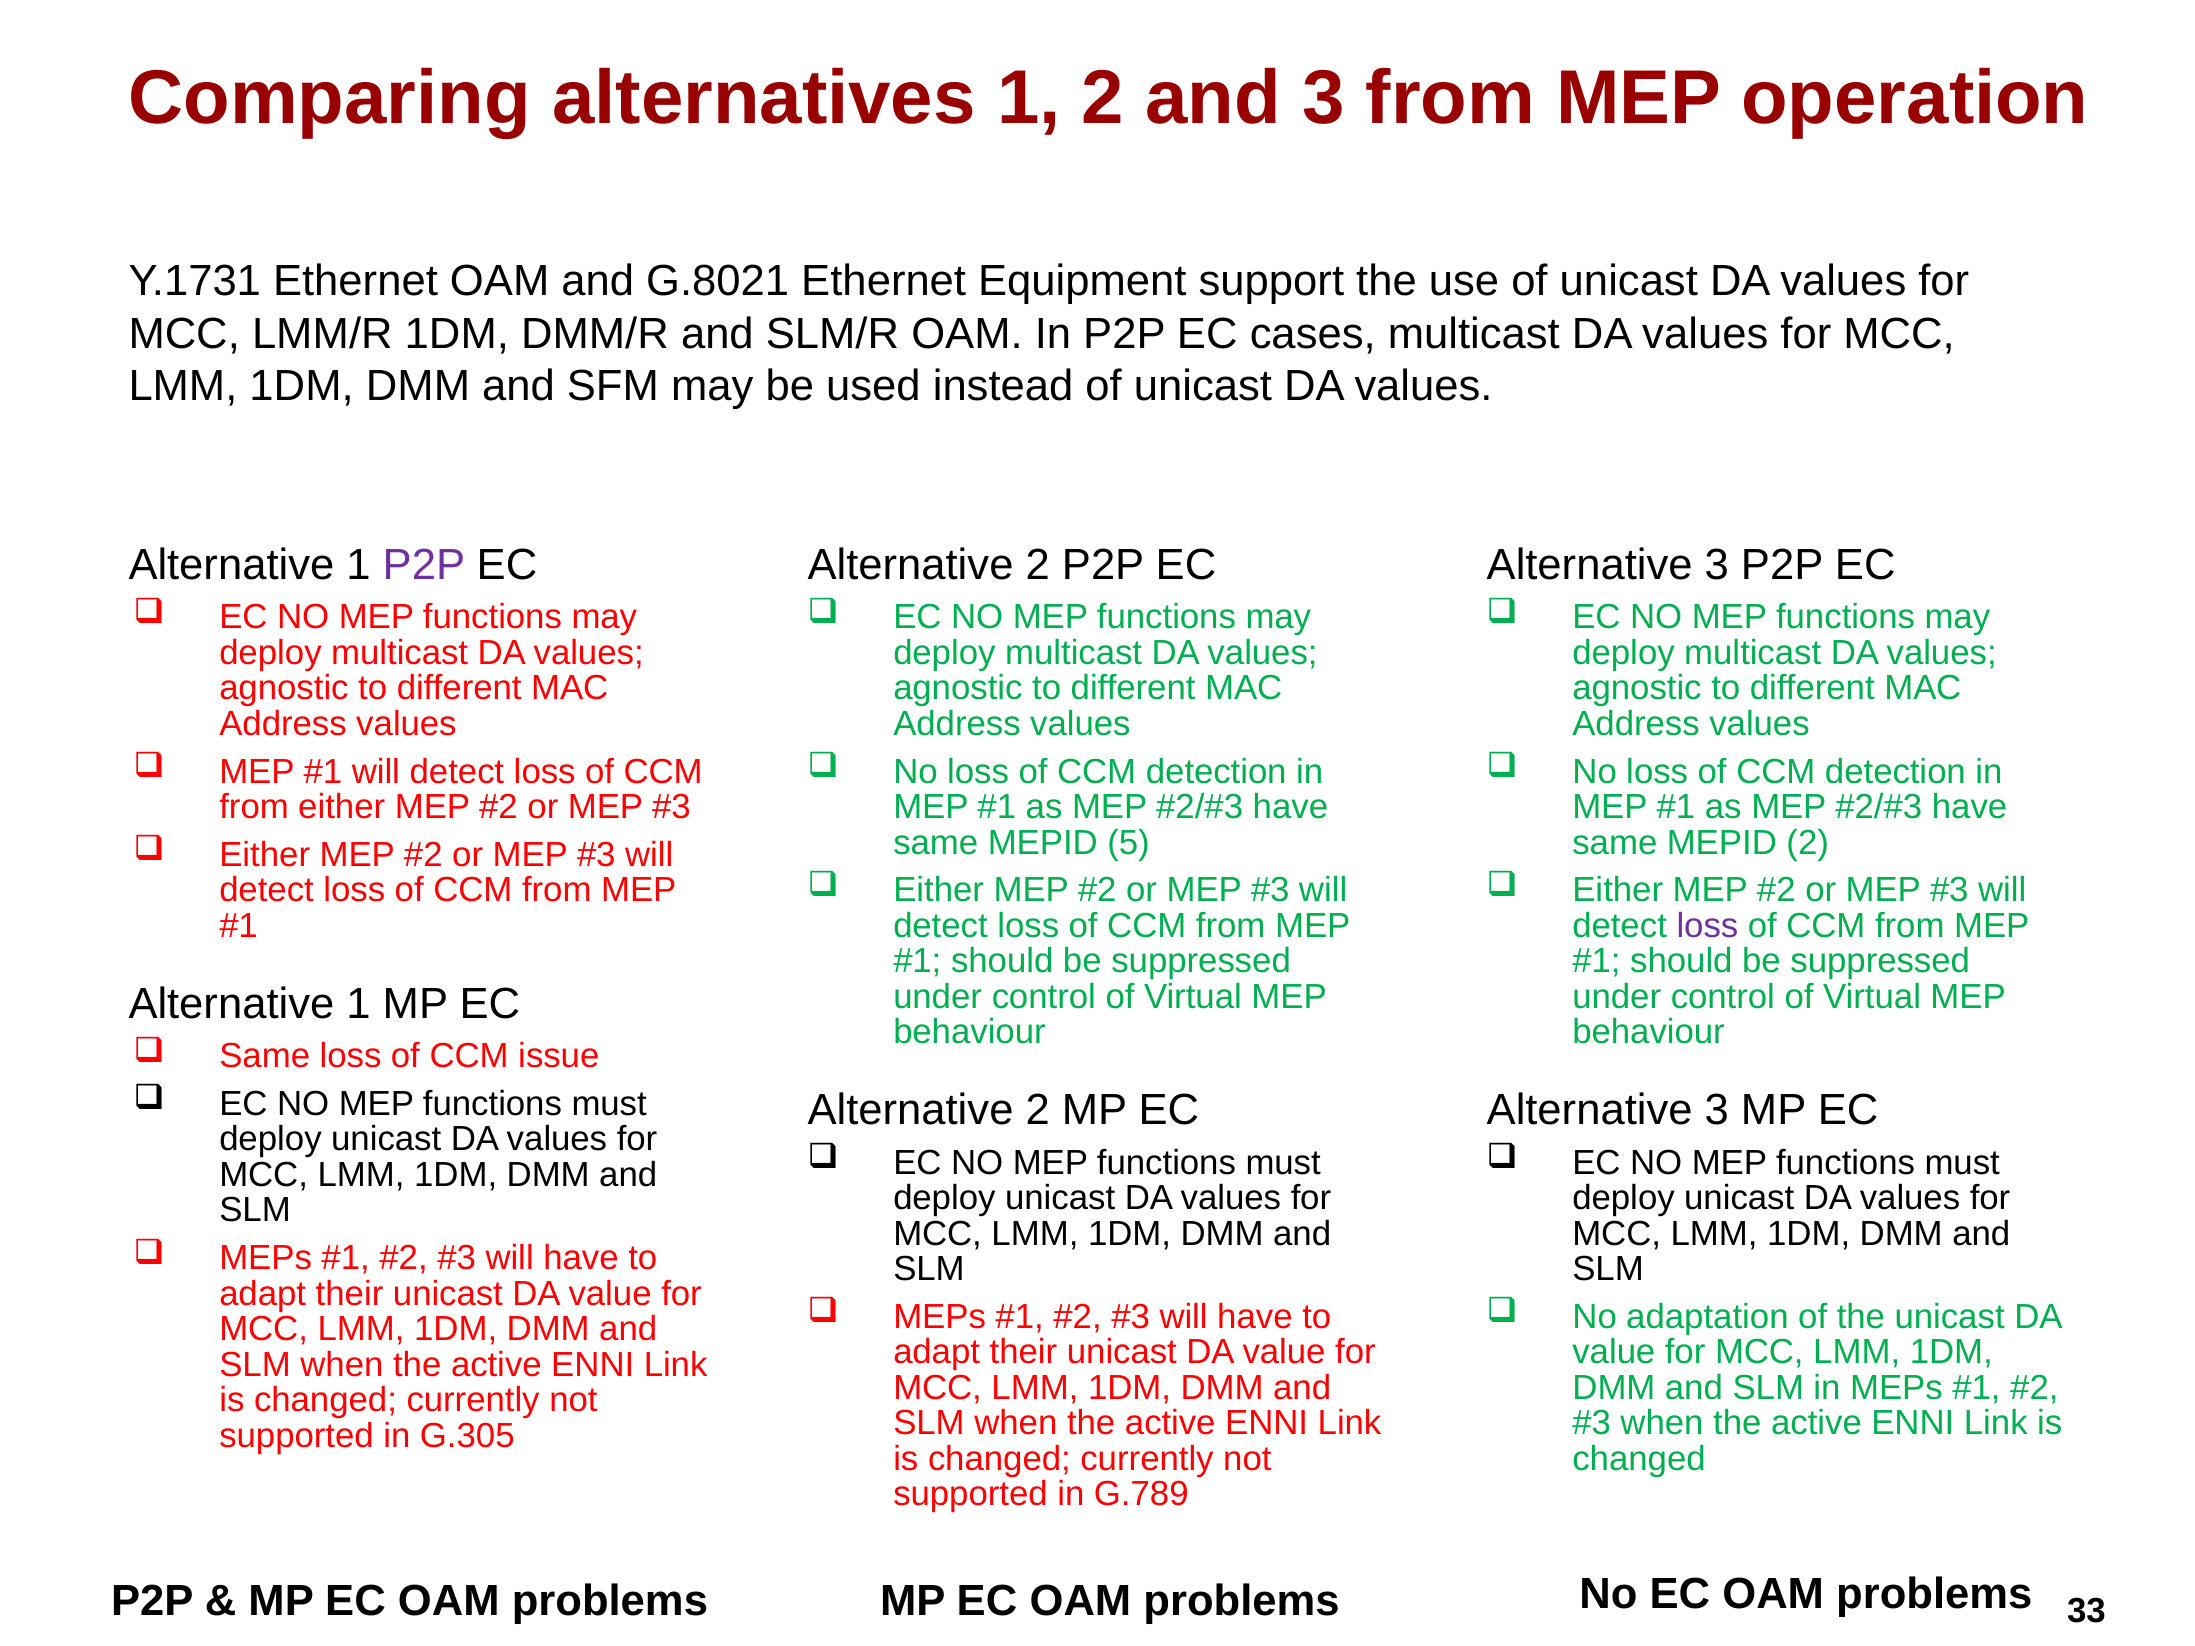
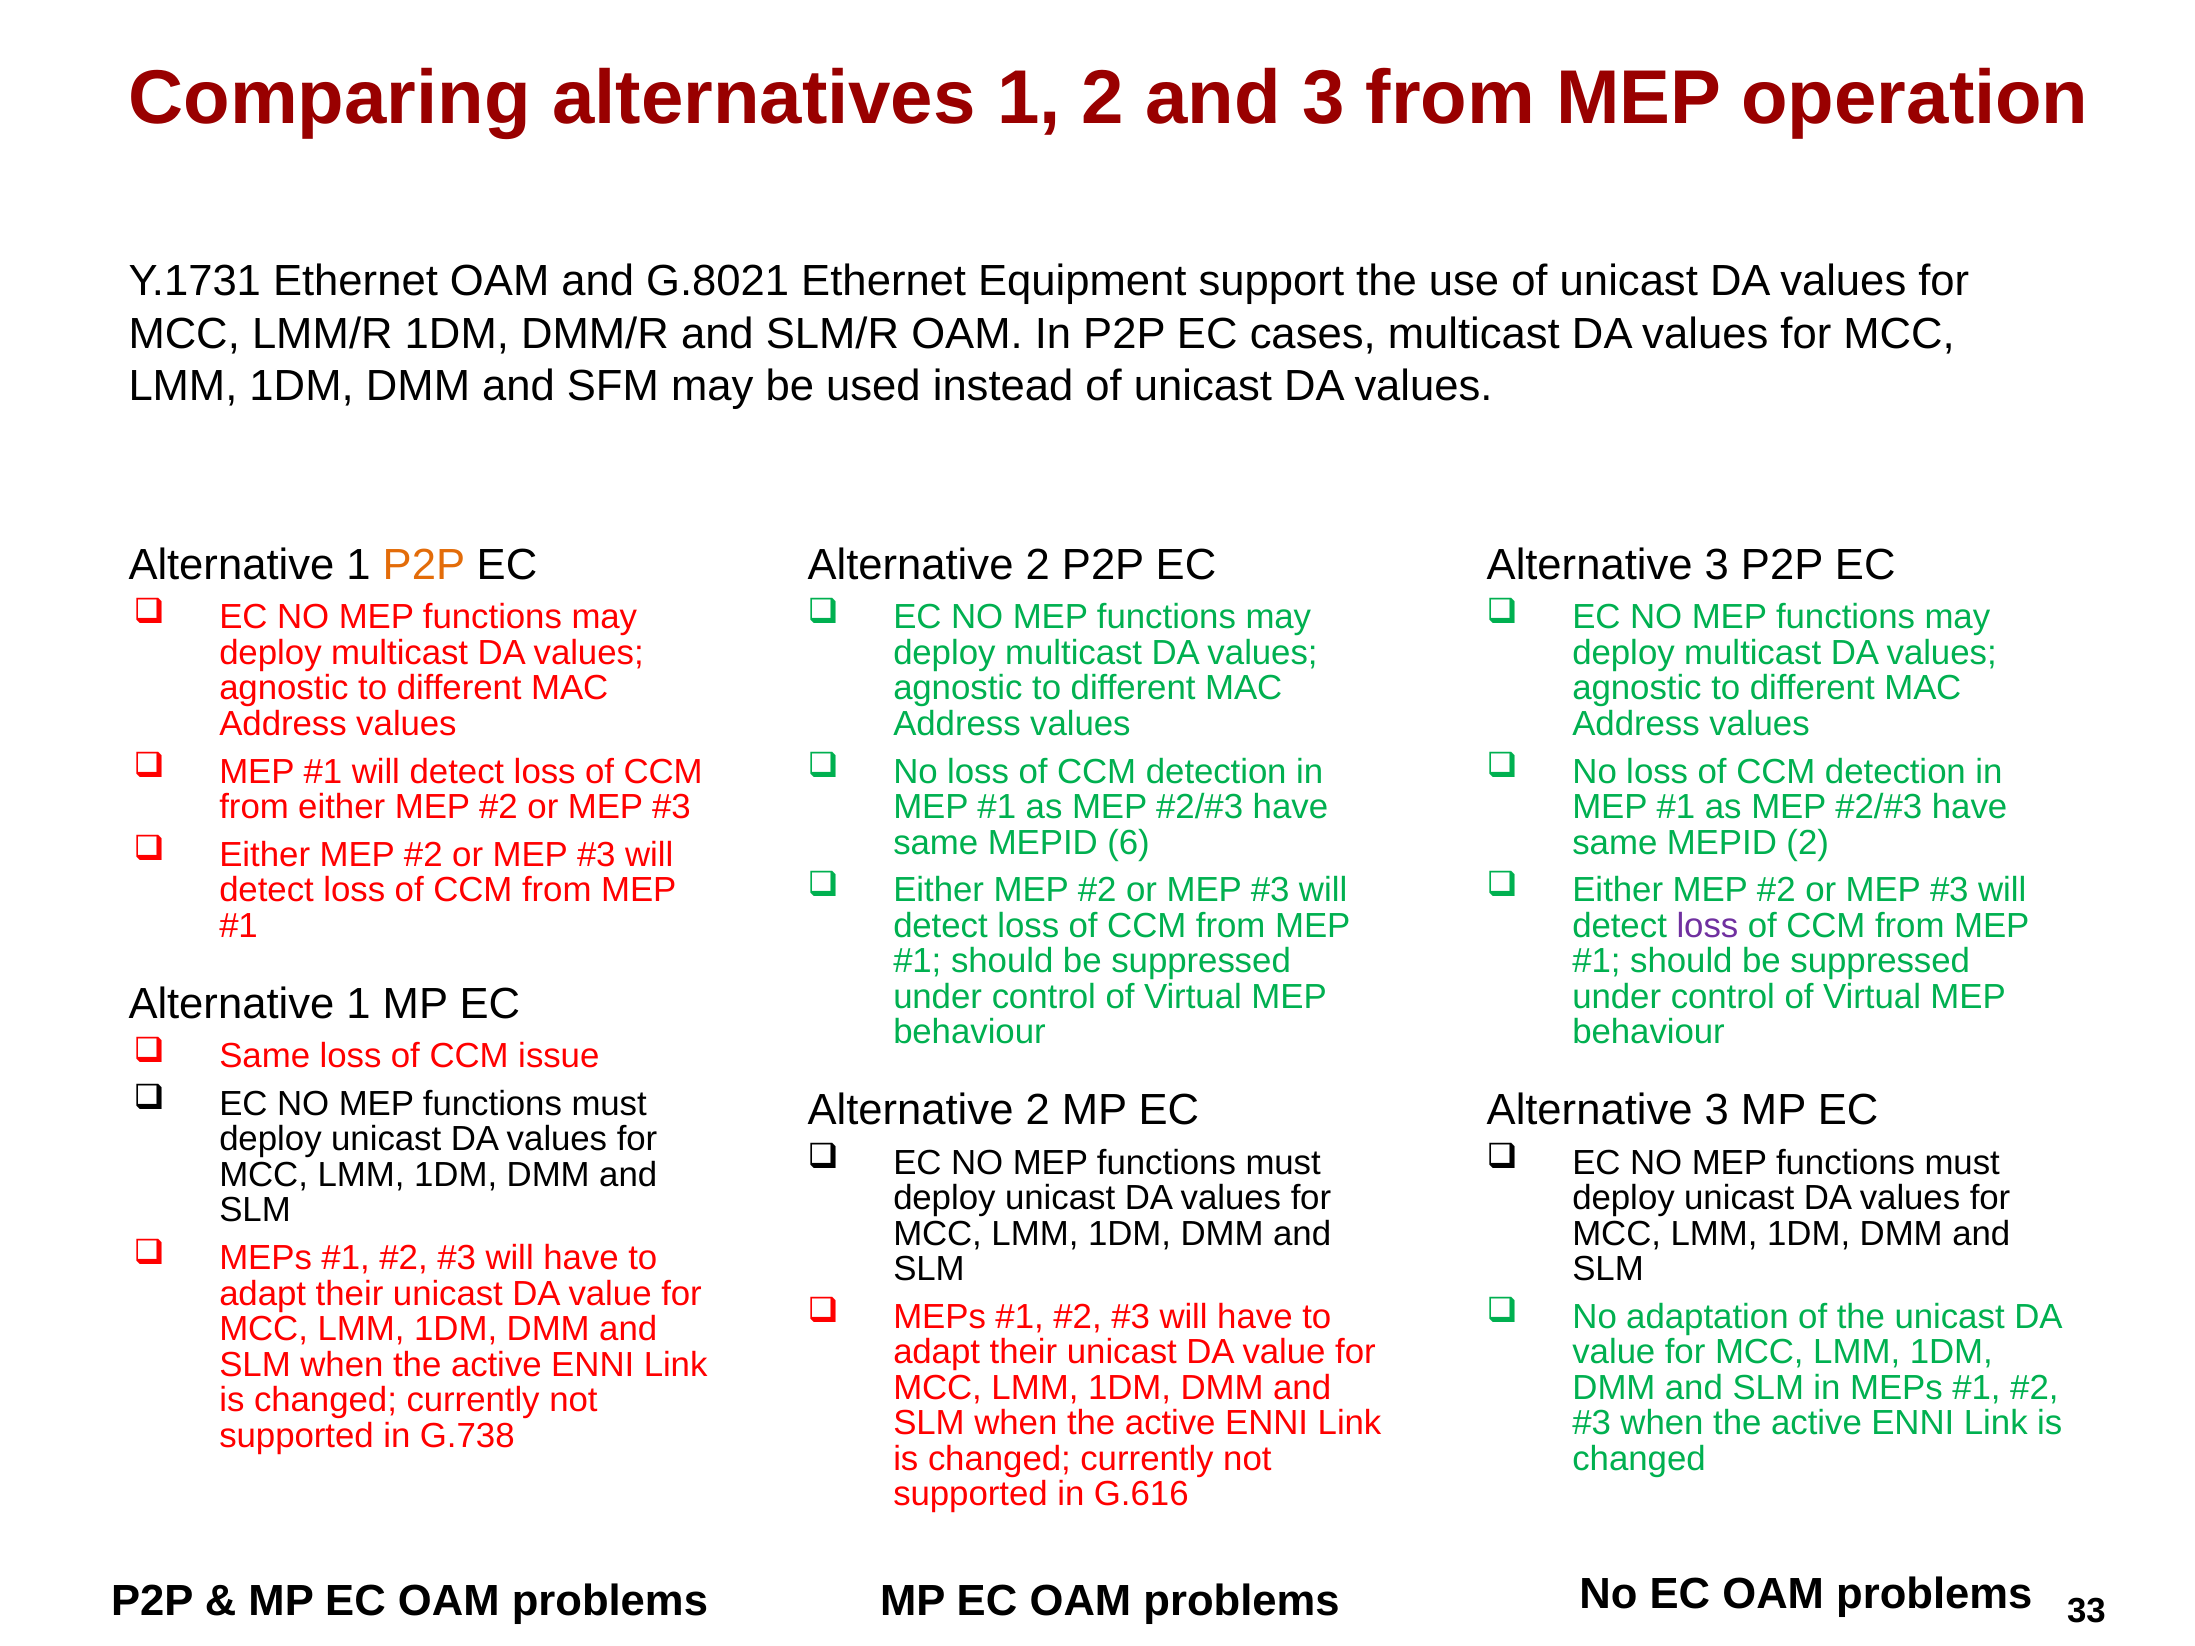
P2P colour: purple -> orange (424, 565)
5: 5 -> 6 (1129, 843)
G.305: G.305 -> G.738 (467, 1436)
G.789: G.789 -> G.616 (1141, 1495)
